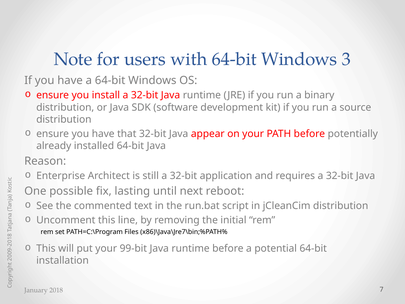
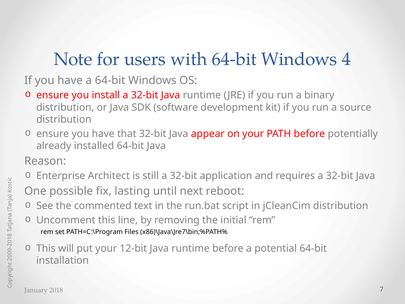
3: 3 -> 4 (346, 59)
99-bit: 99-bit -> 12-bit (133, 248)
